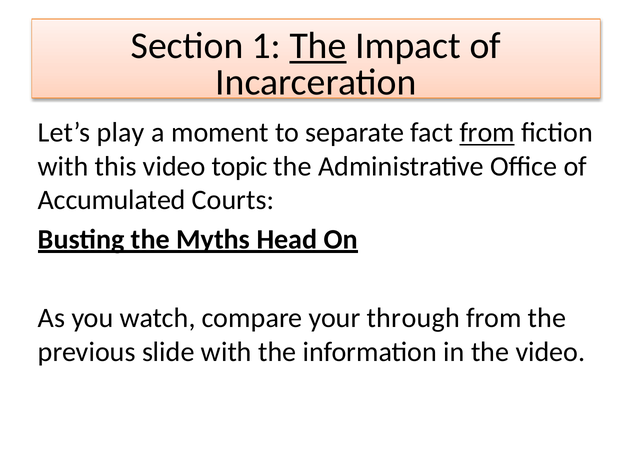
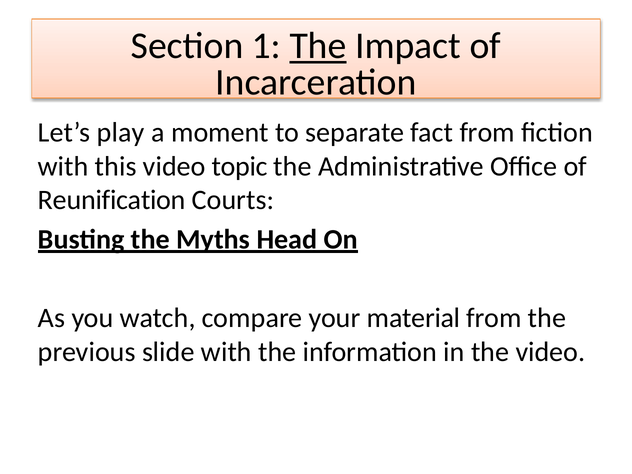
from underline: present -> none (487, 133)
Accumulated: Accumulated -> Reunification (112, 200)
through: through -> material (414, 318)
